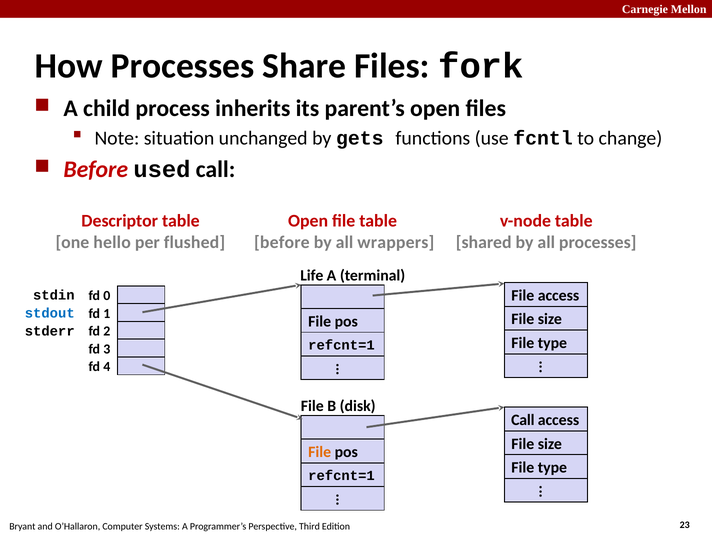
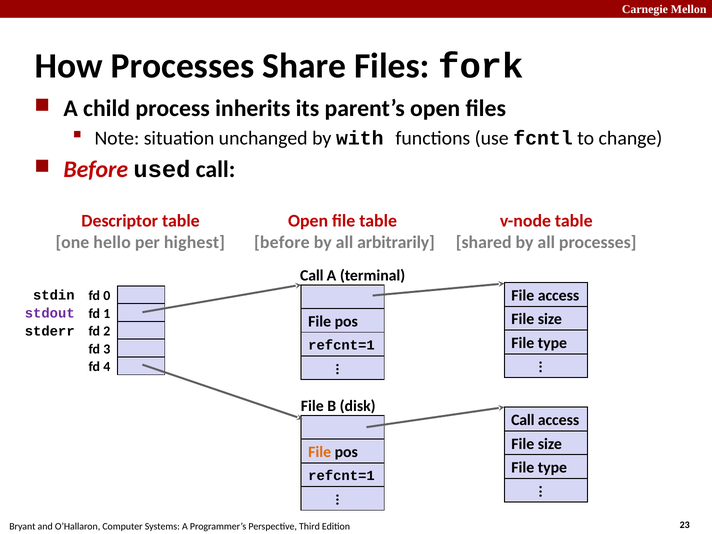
gets: gets -> with (360, 138)
flushed: flushed -> highest (194, 242)
wrappers: wrappers -> arbitrarily (396, 242)
Life: Life -> Call (312, 275)
stdout colour: blue -> purple (50, 313)
